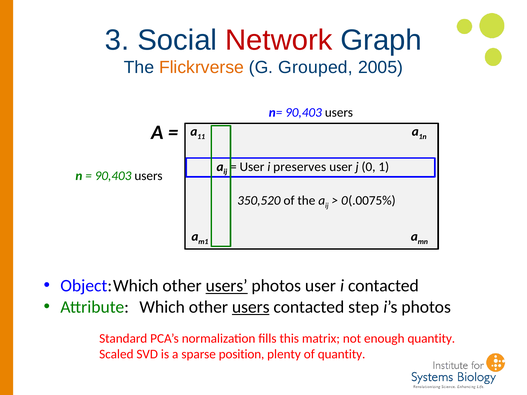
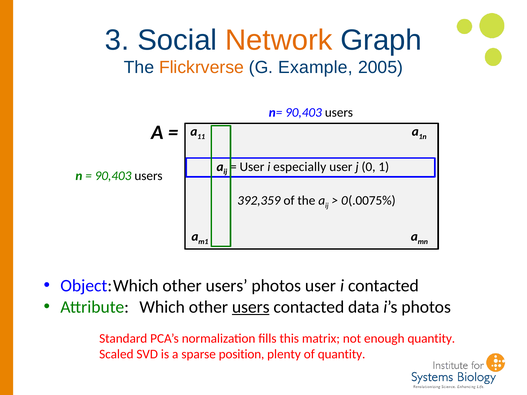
Network colour: red -> orange (279, 40)
Grouped: Grouped -> Example (316, 68)
preserves: preserves -> especially (300, 167)
350,520: 350,520 -> 392,359 (259, 201)
users underline: present -> none (227, 286)
step: step -> data (364, 307)
